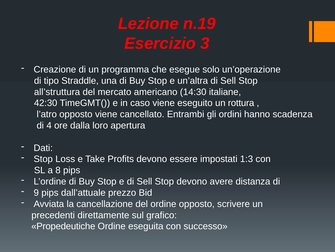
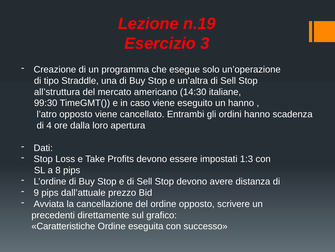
42:30: 42:30 -> 99:30 (46, 103)
un rottura: rottura -> hanno (241, 103)
Propedeutiche: Propedeutiche -> Caratteristiche (63, 226)
